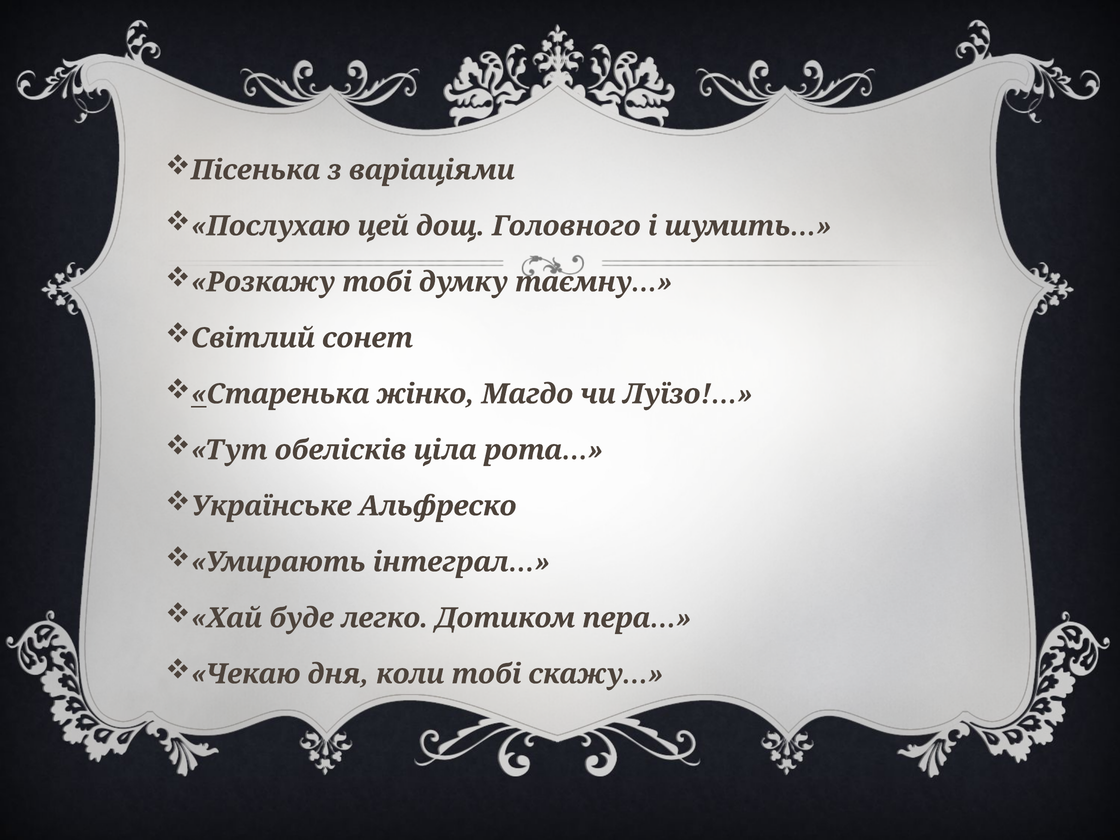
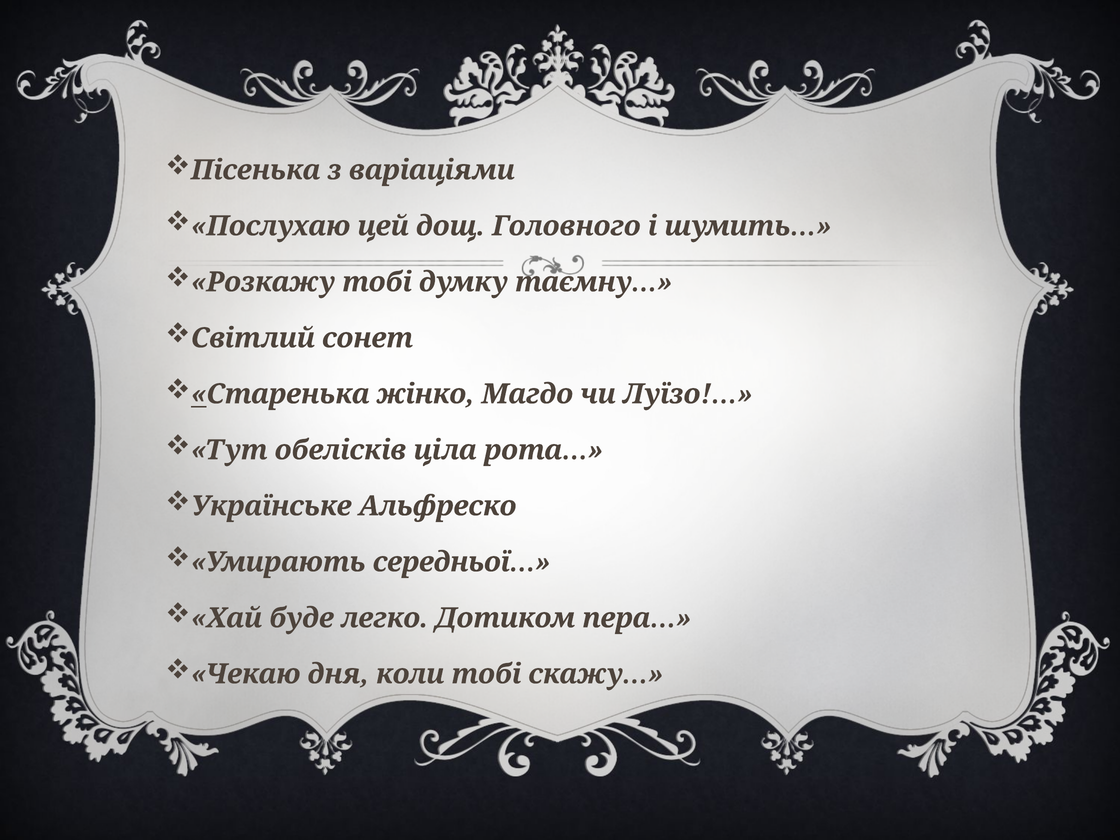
інтеграл…: інтеграл… -> середньої… (462, 562)
